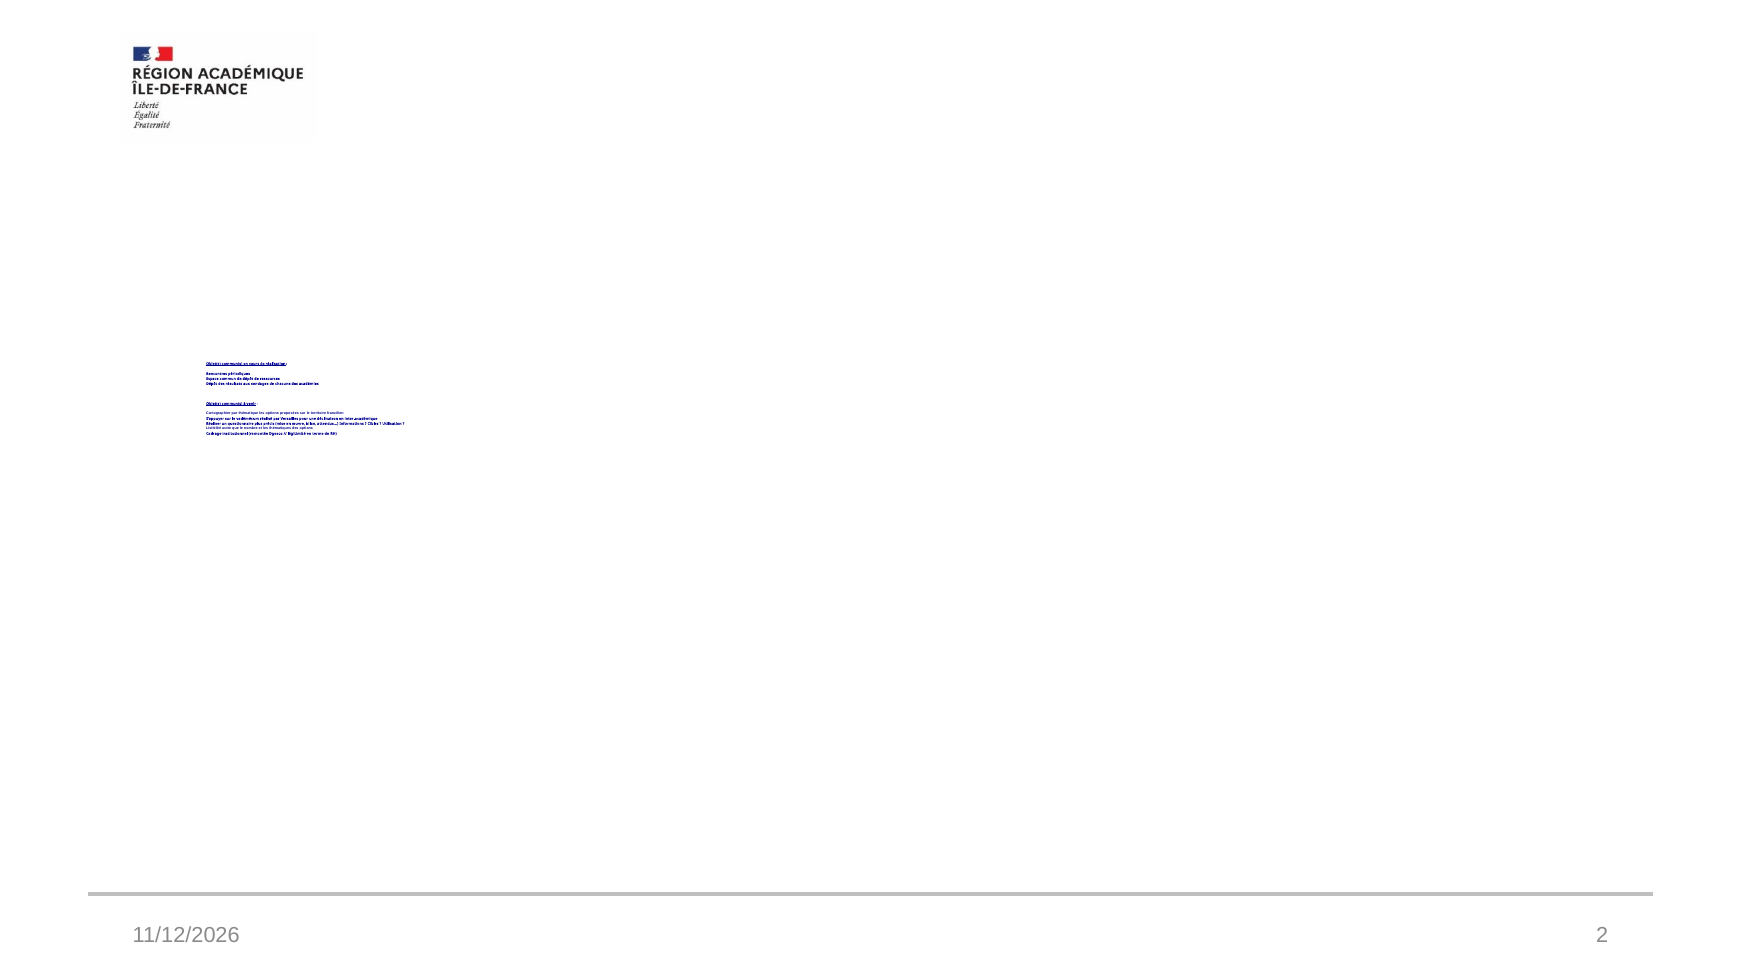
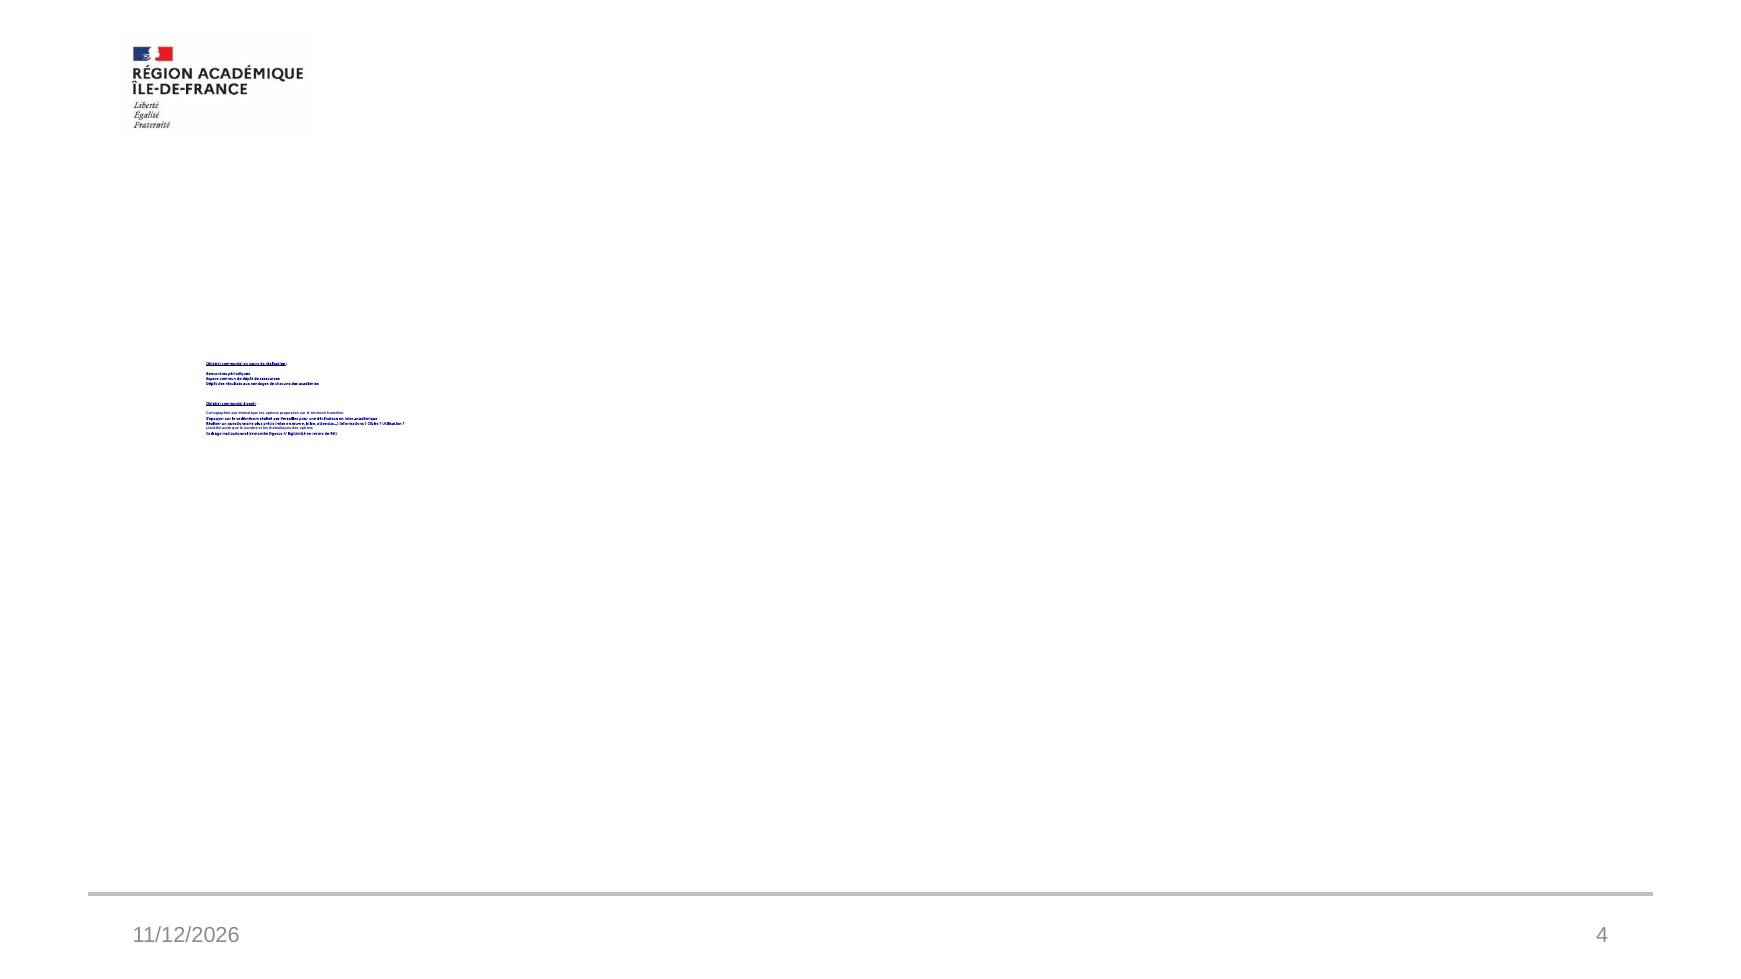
2: 2 -> 4 (1602, 935)
